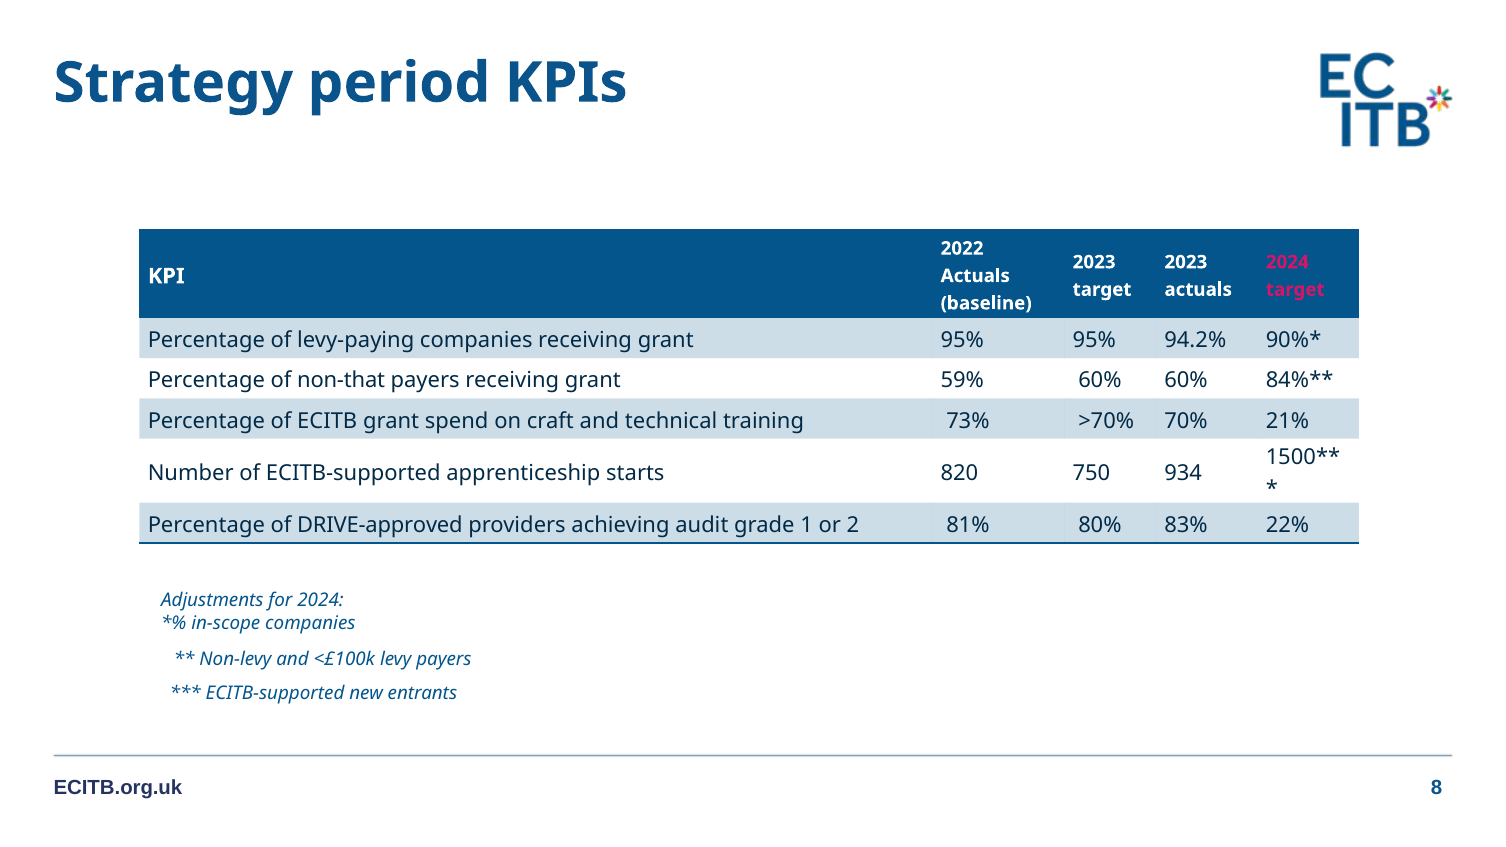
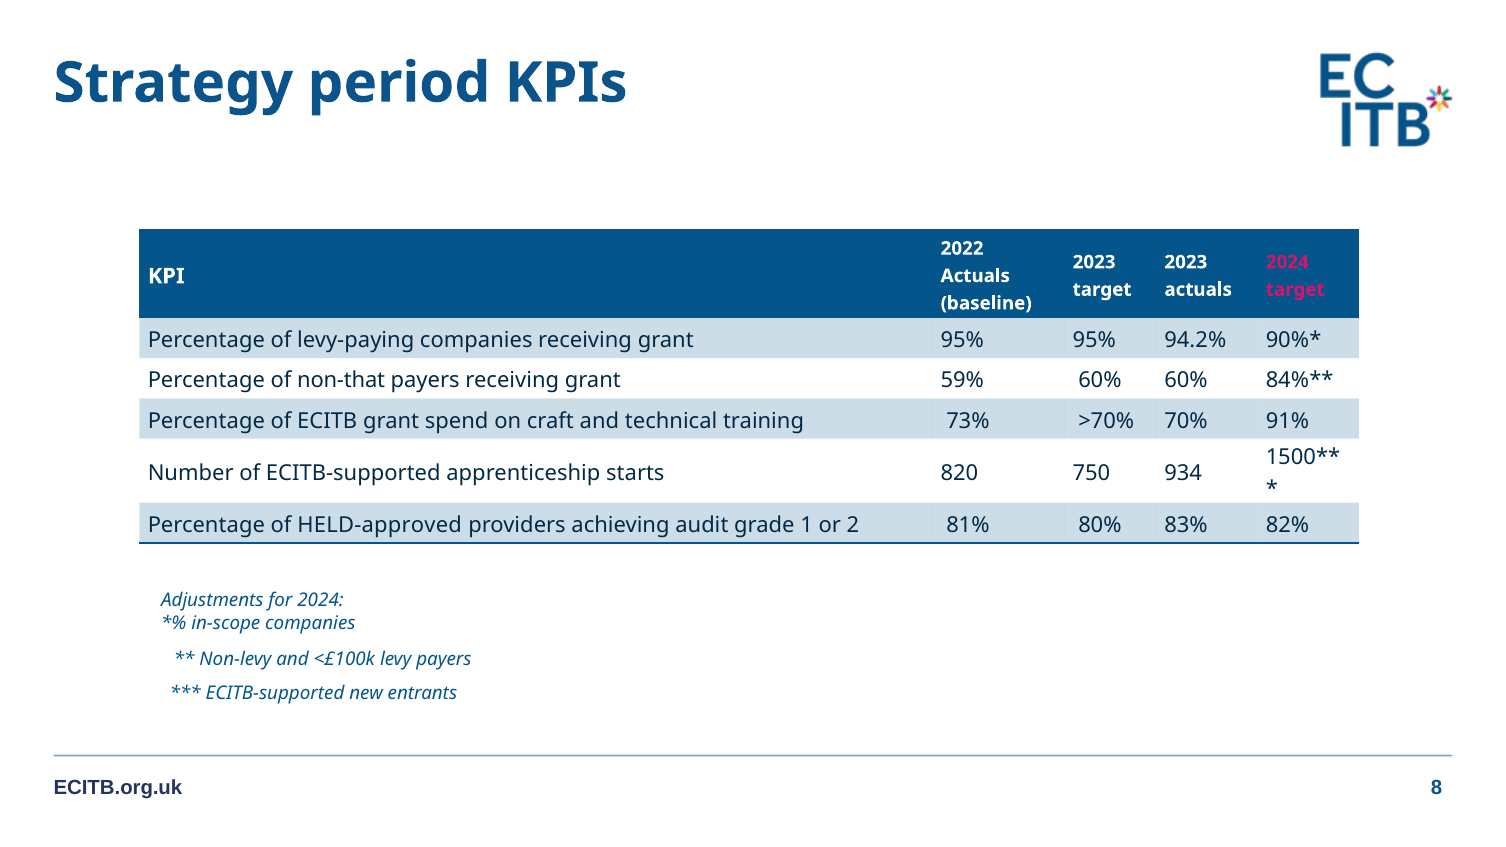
21%: 21% -> 91% (1287, 421)
DRIVE-approved: DRIVE-approved -> HELD-approved (380, 525)
22%: 22% -> 82% (1287, 525)
